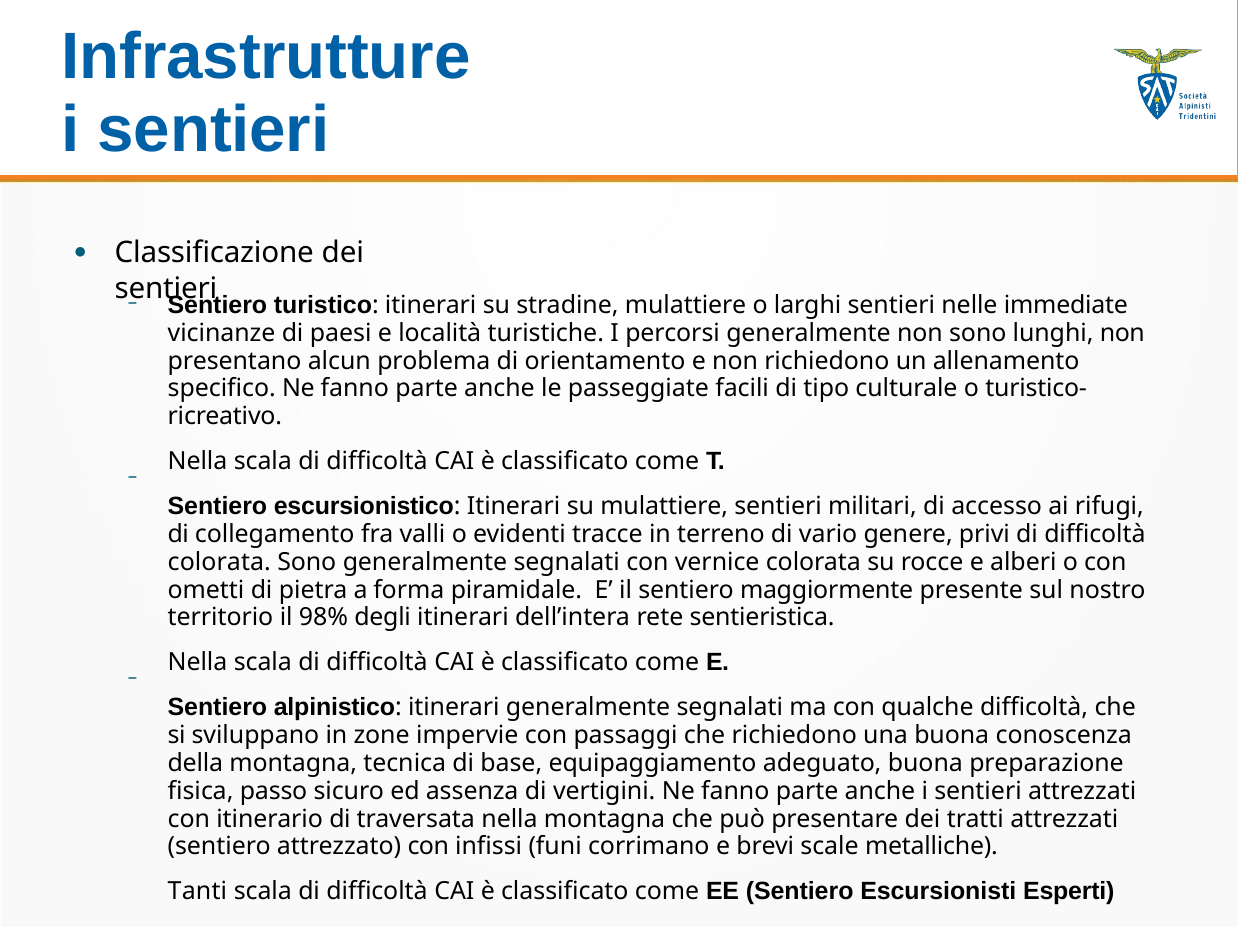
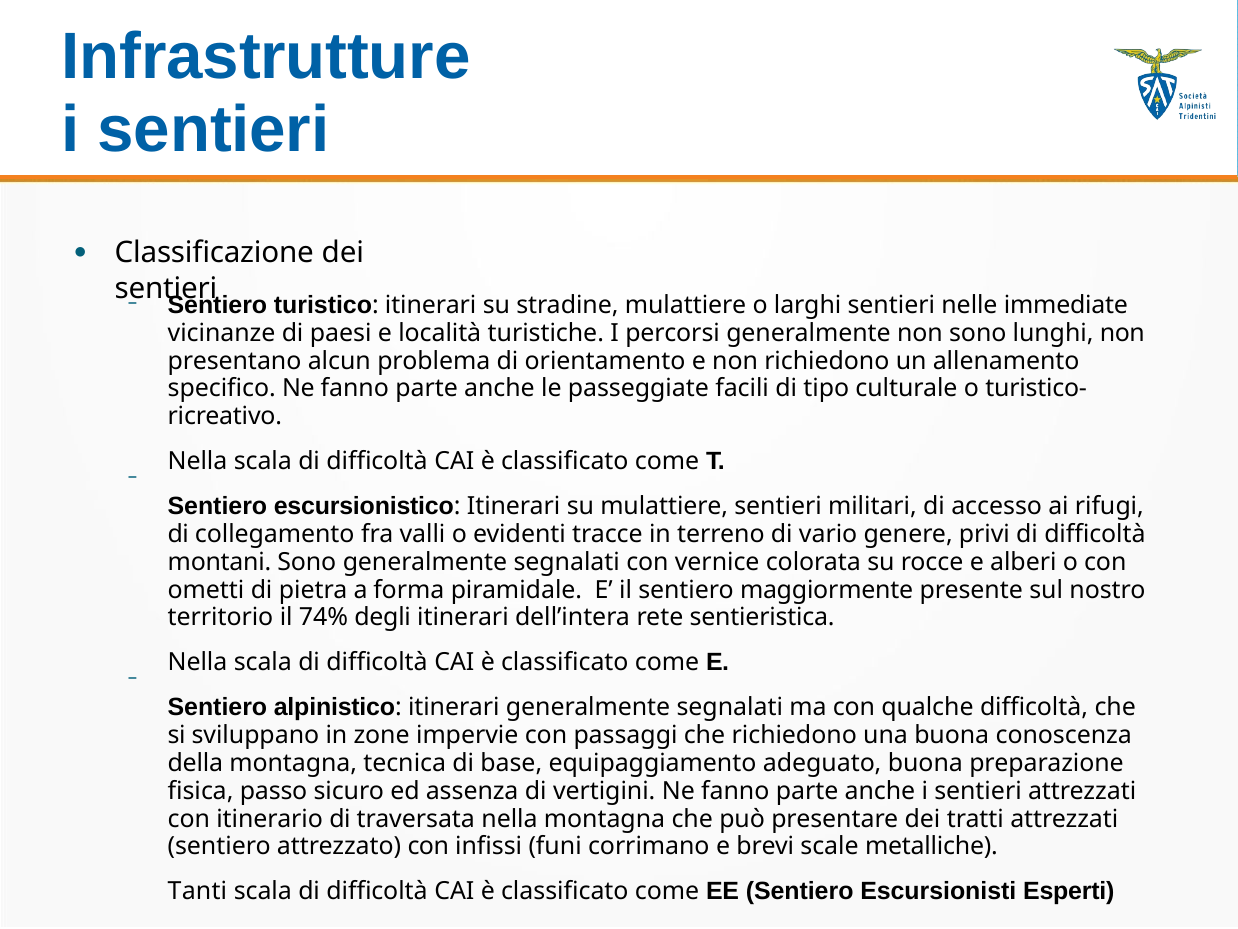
colorata: colorata -> montani (219, 562)
98%: 98% -> 74% (323, 617)
